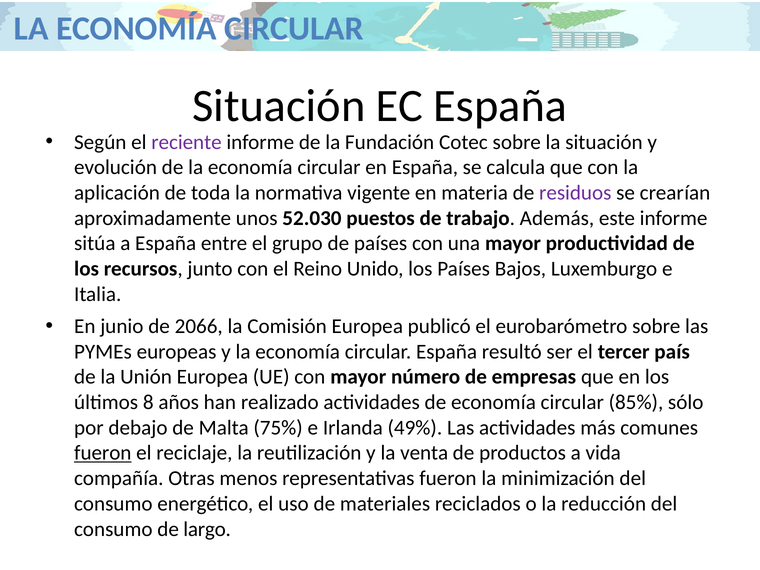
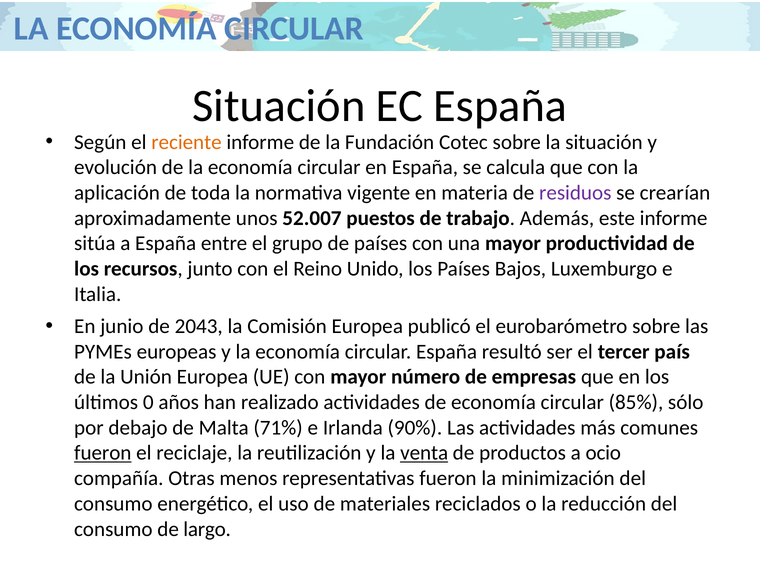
reciente colour: purple -> orange (186, 142)
52.030: 52.030 -> 52.007 (312, 218)
2066: 2066 -> 2043 (199, 326)
8: 8 -> 0 (148, 402)
75%: 75% -> 71% (278, 428)
49%: 49% -> 90% (415, 428)
venta underline: none -> present (424, 453)
vida: vida -> ocio (603, 453)
